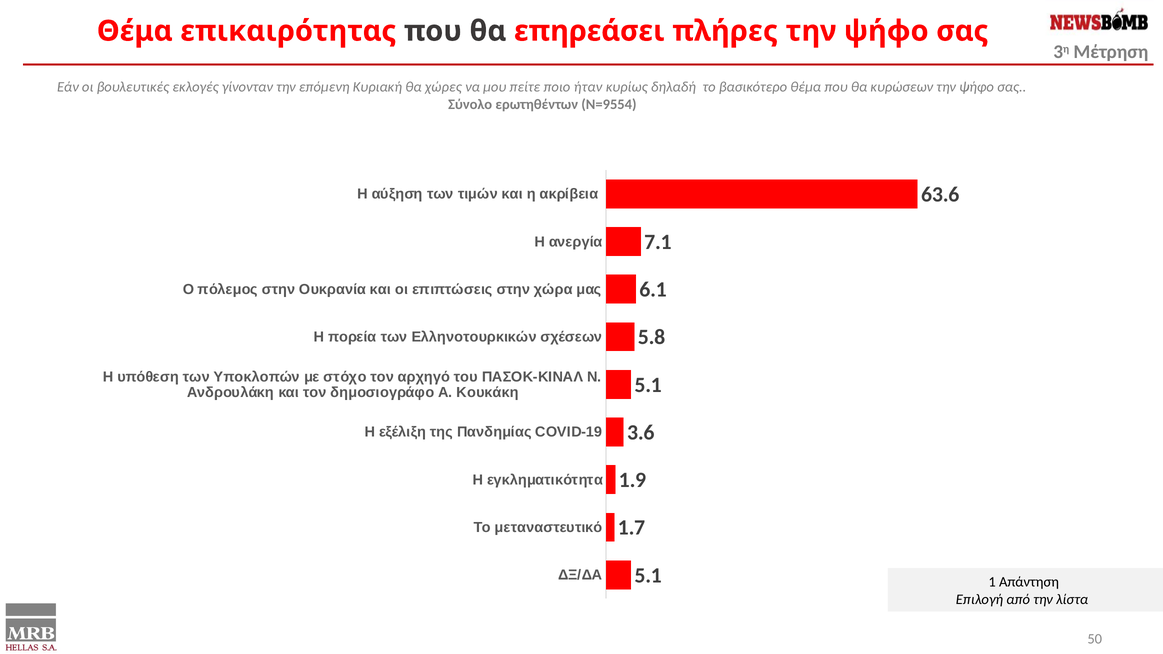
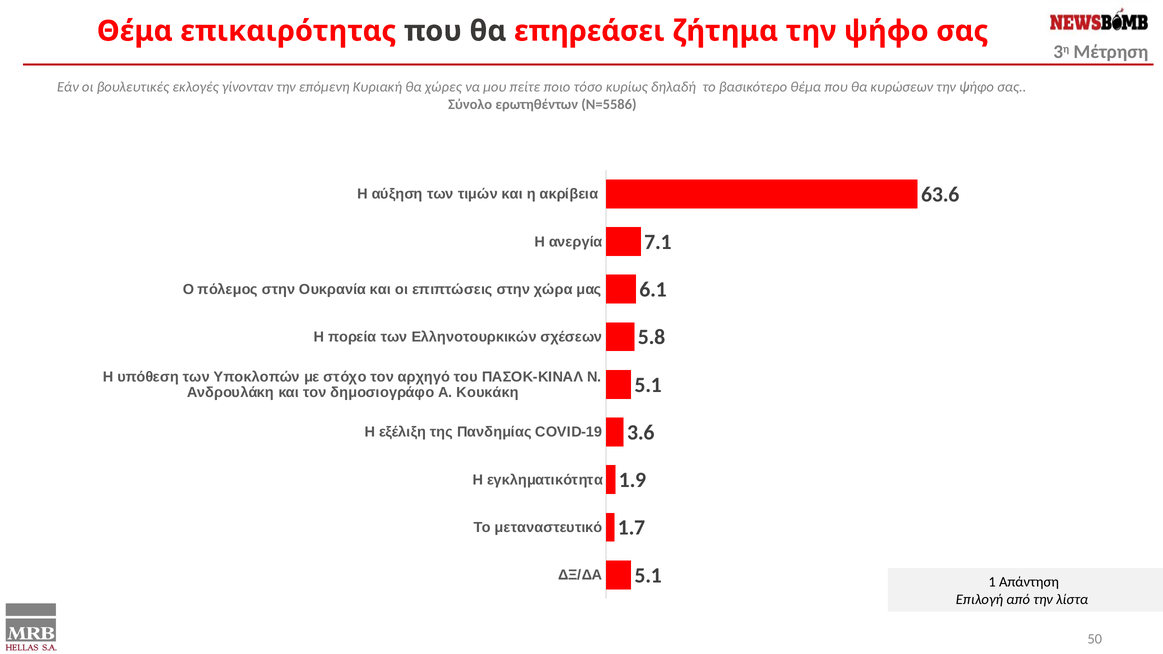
πλήρες: πλήρες -> ζήτημα (725, 31)
ήταν: ήταν -> τόσο (588, 87)
Ν=9554: Ν=9554 -> Ν=5586 (609, 104)
